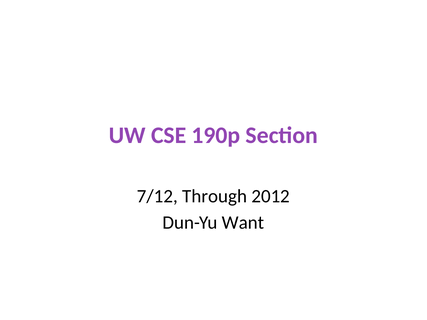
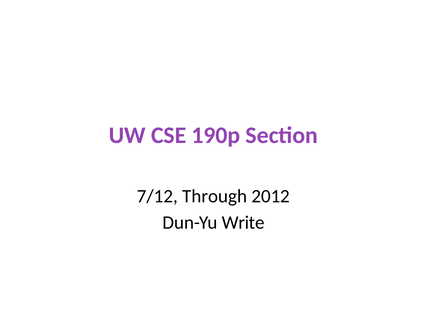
Want: Want -> Write (243, 223)
